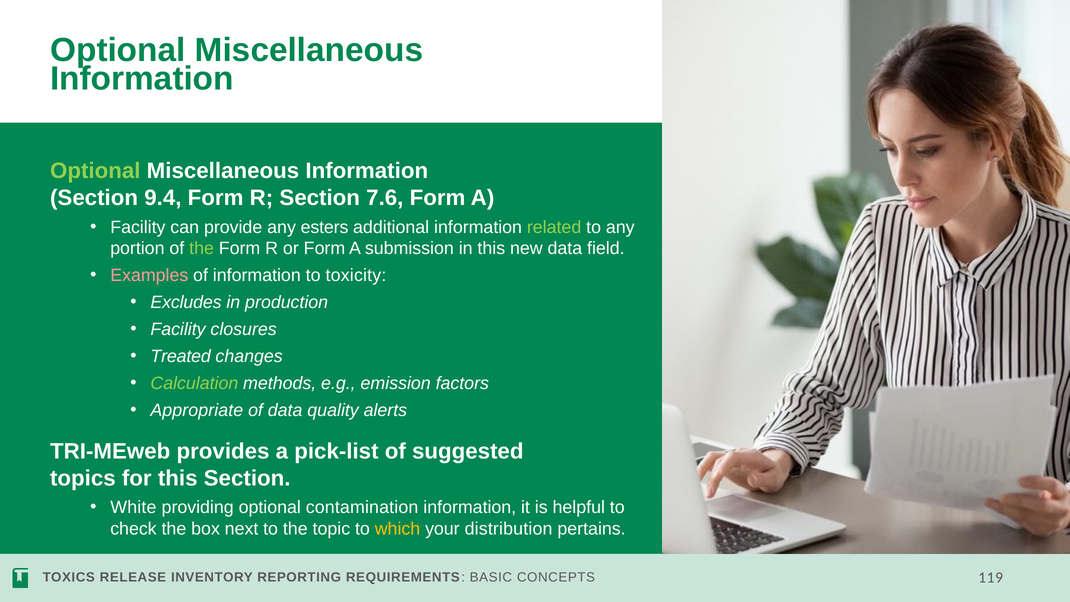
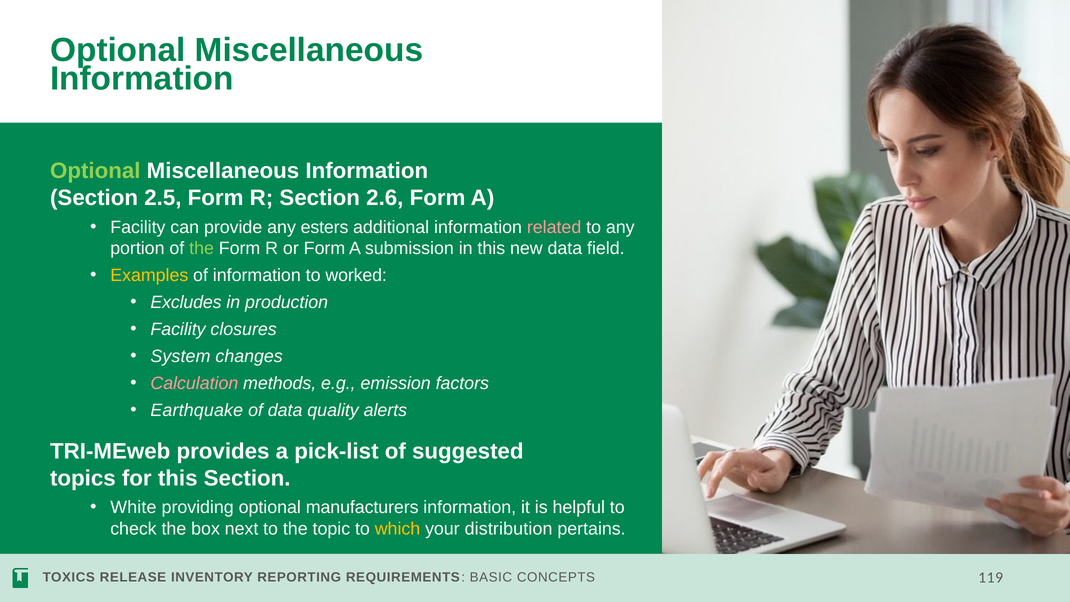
9.4: 9.4 -> 2.5 (163, 198)
7.6: 7.6 -> 2.6 (385, 198)
related colour: light green -> pink (554, 227)
Examples colour: pink -> yellow (149, 275)
toxicity: toxicity -> worked (356, 275)
Treated: Treated -> System (180, 356)
Calculation colour: light green -> pink (194, 383)
Appropriate: Appropriate -> Earthquake (197, 410)
contamination: contamination -> manufacturers (362, 507)
